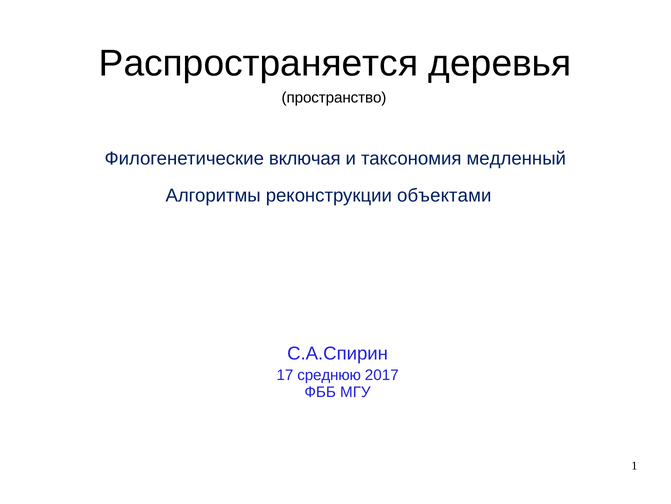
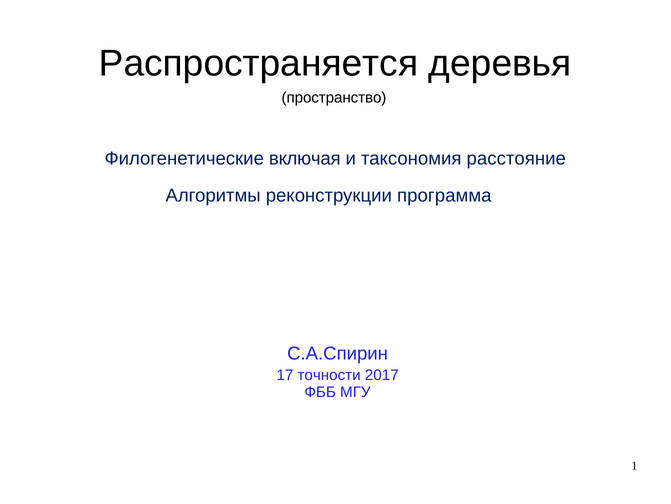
медленный: медленный -> расстояние (516, 159)
объектами: объектами -> программа (444, 195)
среднюю: среднюю -> точности (329, 374)
